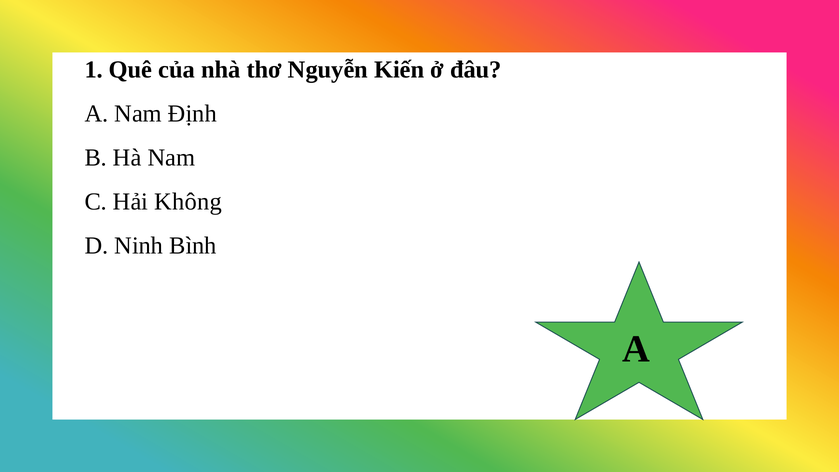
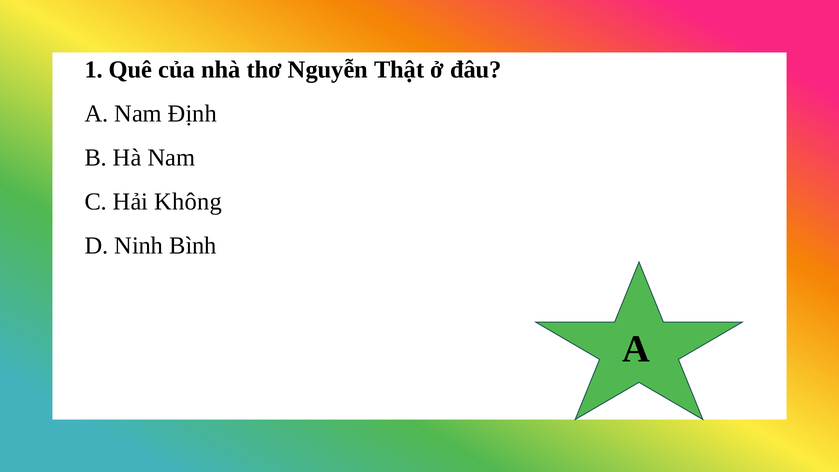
Kiến: Kiến -> Thật (399, 70)
